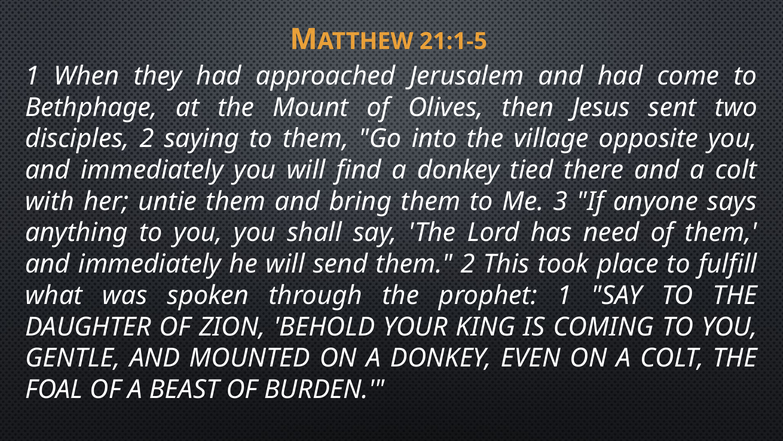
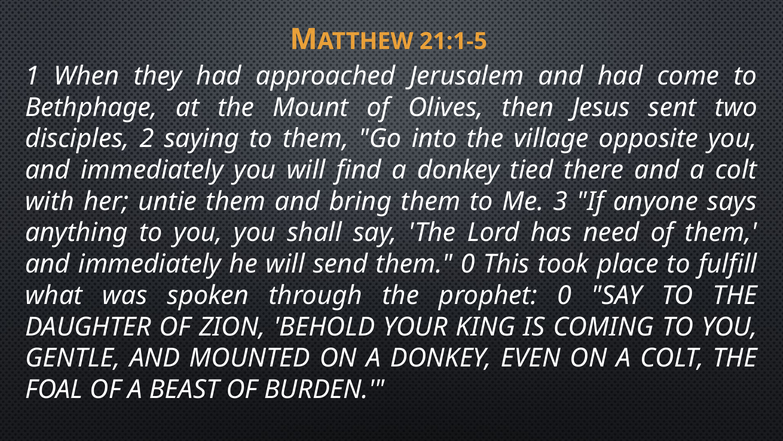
them 2: 2 -> 0 (468, 264)
prophet 1: 1 -> 0 (564, 295)
